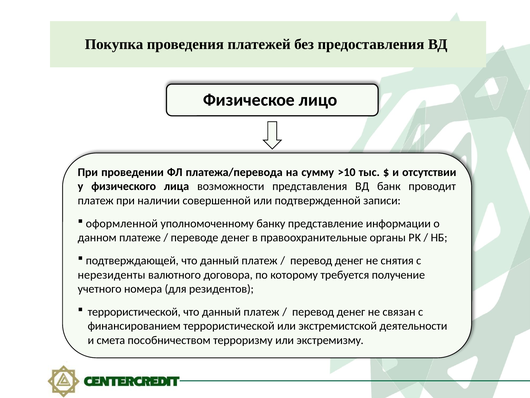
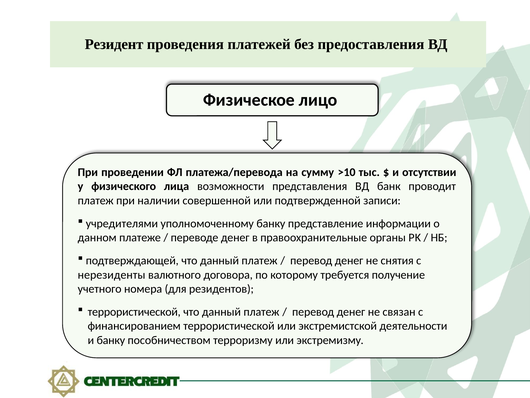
Покупка: Покупка -> Резидент (114, 44)
оформленной: оформленной -> учредителями (122, 223)
и смета: смета -> банку (111, 340)
